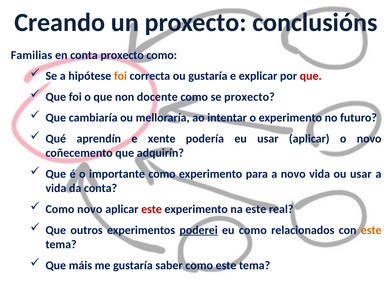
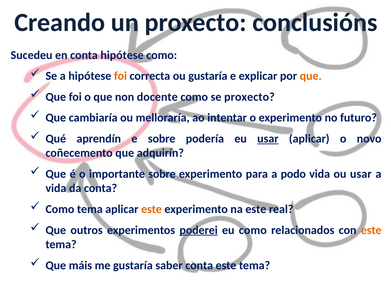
Familias: Familias -> Sucedeu (32, 55)
conta proxecto: proxecto -> hipótese (122, 55)
que colour: red -> orange (311, 76)
e xente: xente -> sobre (162, 138)
usar underline: none -> present (268, 138)
importante como: como -> sobre (162, 173)
a novo: novo -> podo (293, 173)
Como novo: novo -> tema (90, 209)
este colour: red -> orange (152, 209)
saber como: como -> conta (199, 265)
